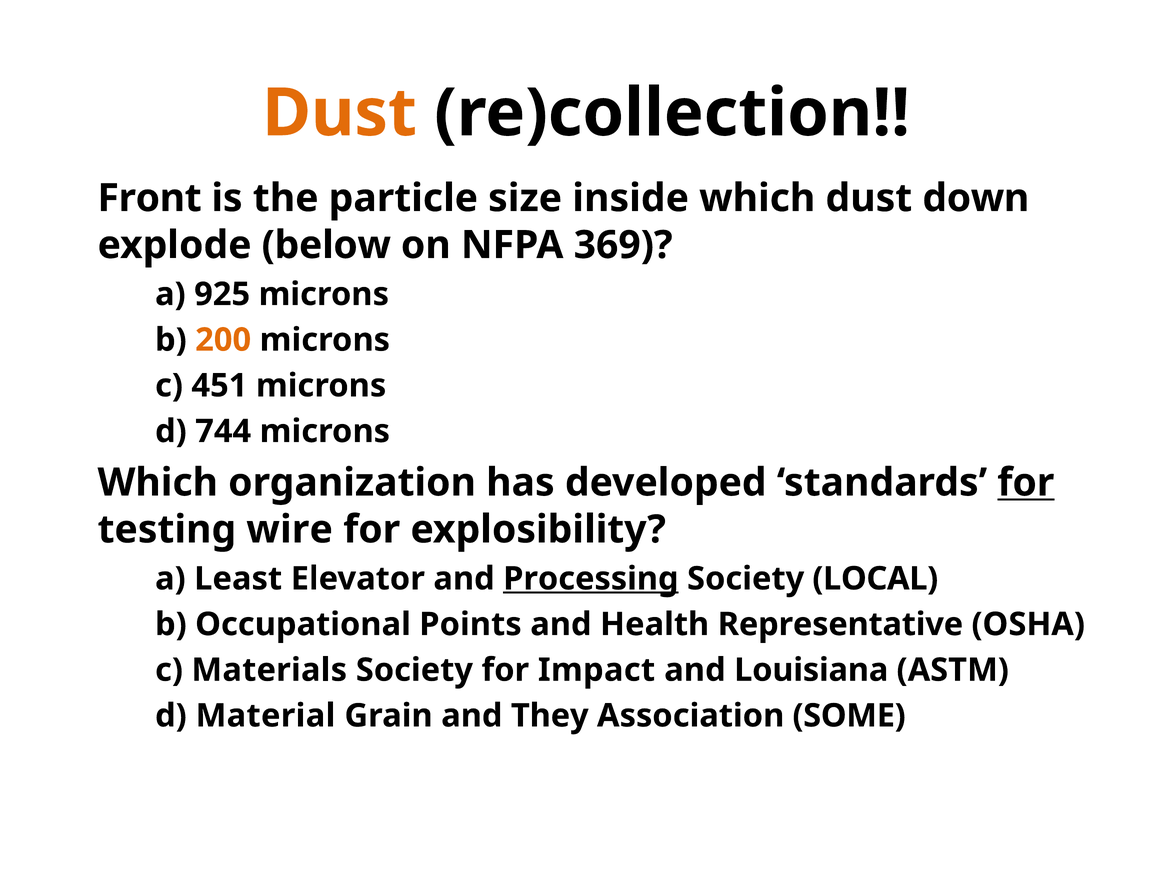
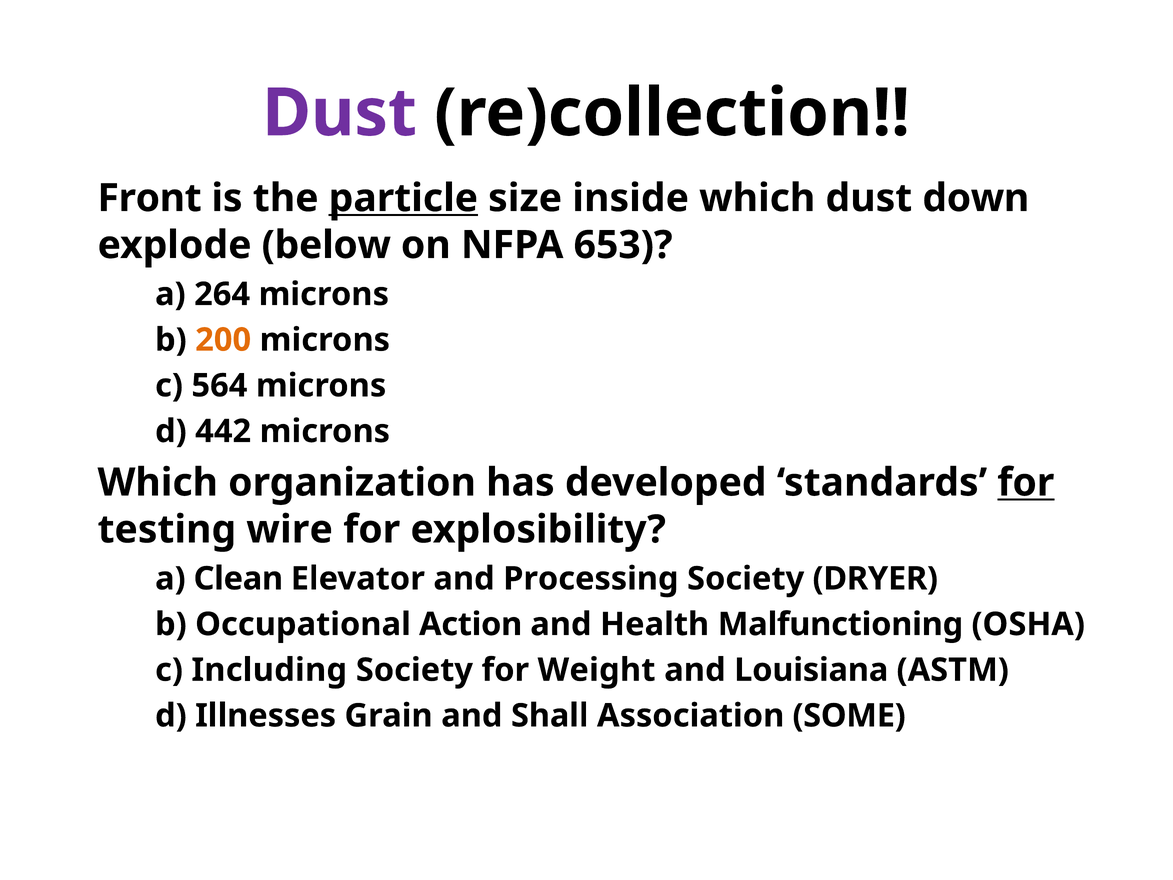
Dust colour: orange -> purple (340, 113)
particle underline: none -> present (403, 198)
369: 369 -> 653 (623, 245)
925: 925 -> 264 (222, 294)
451: 451 -> 564 (219, 386)
744: 744 -> 442 (223, 431)
Least: Least -> Clean (238, 579)
Processing underline: present -> none (591, 579)
LOCAL: LOCAL -> DRYER (875, 579)
Points: Points -> Action (471, 624)
Representative: Representative -> Malfunctioning (840, 624)
Materials: Materials -> Including (269, 670)
Impact: Impact -> Weight (597, 670)
Material: Material -> Illnesses (266, 716)
They: They -> Shall (550, 716)
